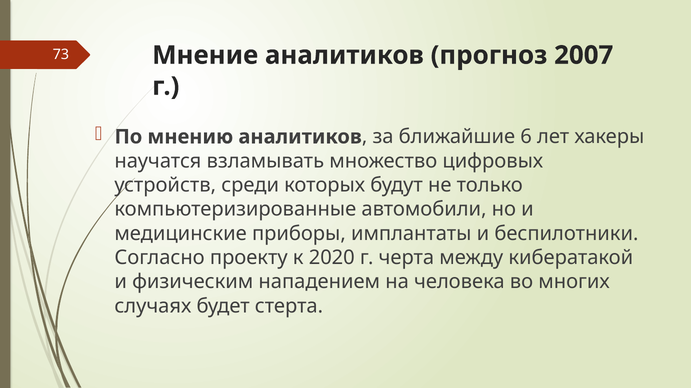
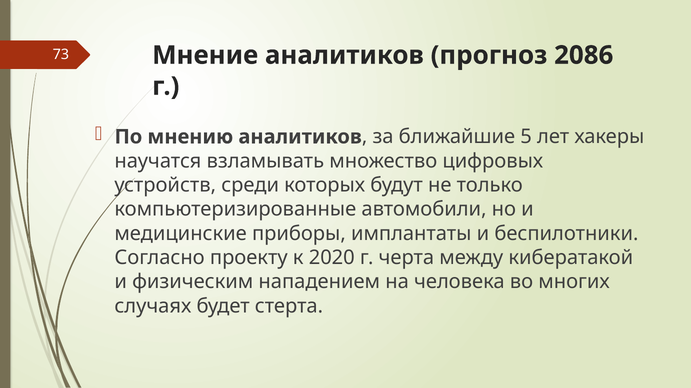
2007: 2007 -> 2086 (584, 55)
6: 6 -> 5 (526, 137)
